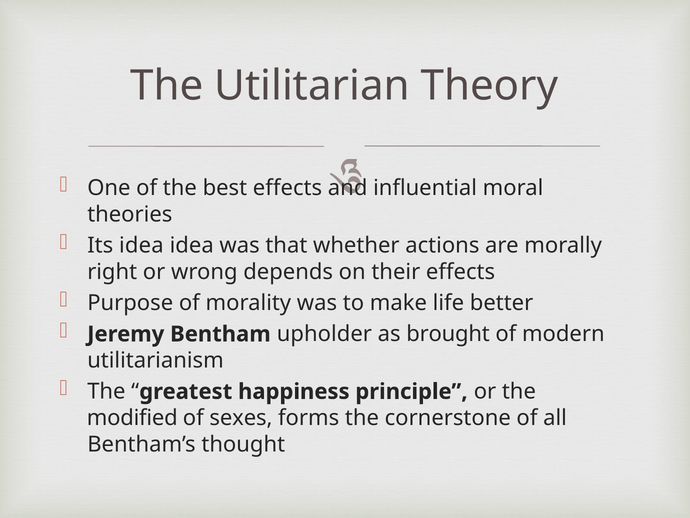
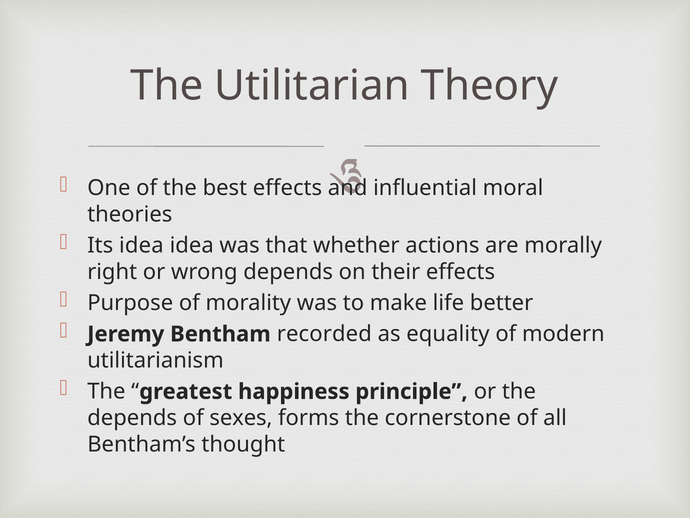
upholder: upholder -> recorded (324, 334)
brought: brought -> equality (448, 334)
modified: modified -> depends (132, 418)
